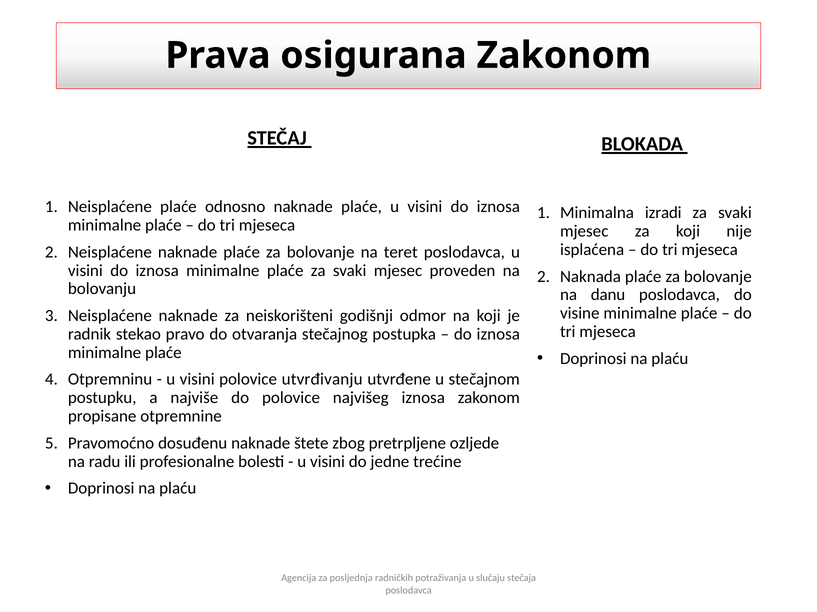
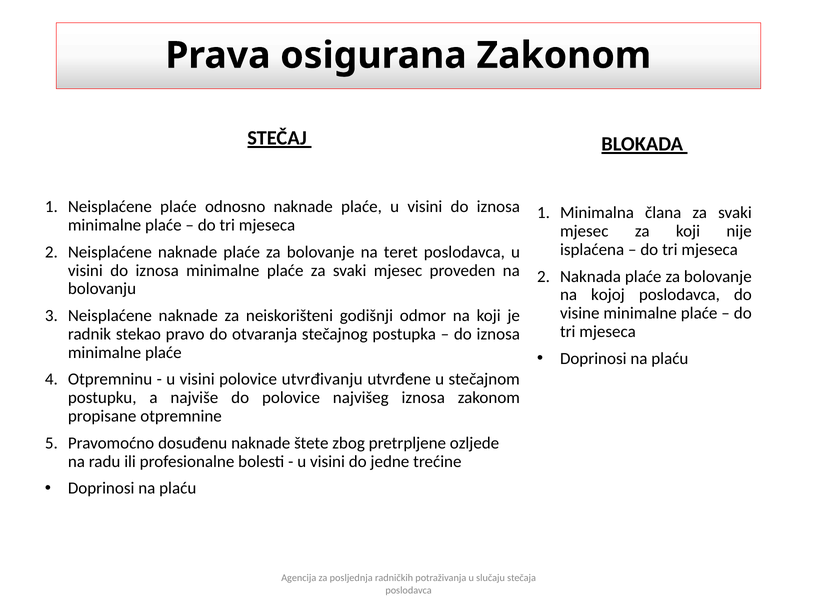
izradi: izradi -> člana (663, 213)
danu: danu -> kojoj (608, 295)
